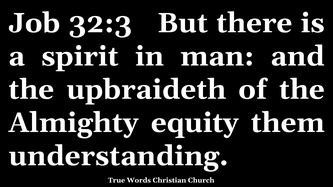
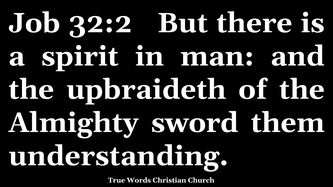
32:3: 32:3 -> 32:2 (100, 23)
equity: equity -> sword (195, 123)
